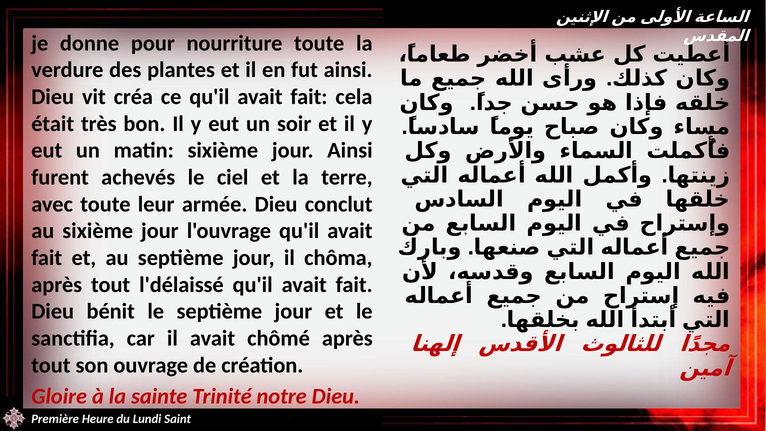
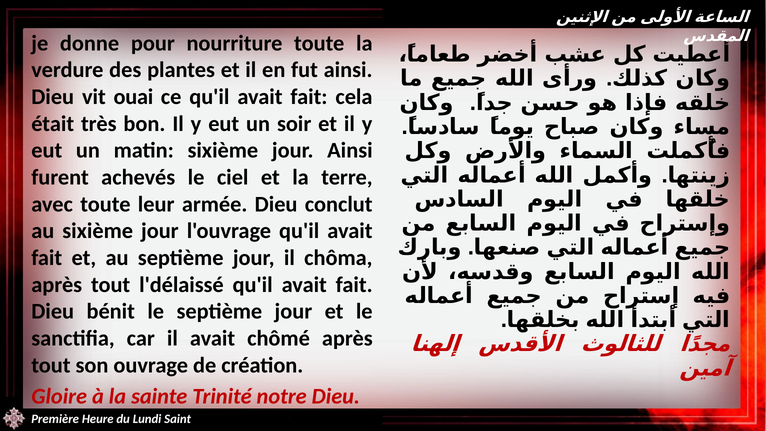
créa: créa -> ouai (133, 97)
